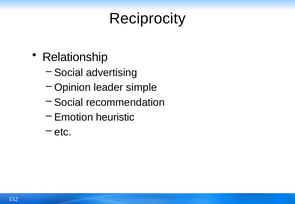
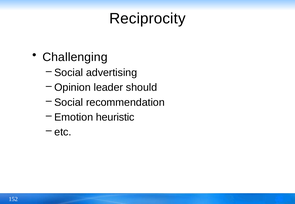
Relationship: Relationship -> Challenging (75, 57)
simple: simple -> should (142, 88)
